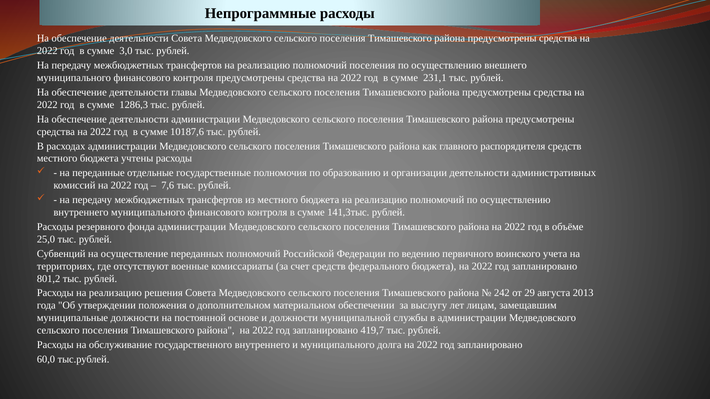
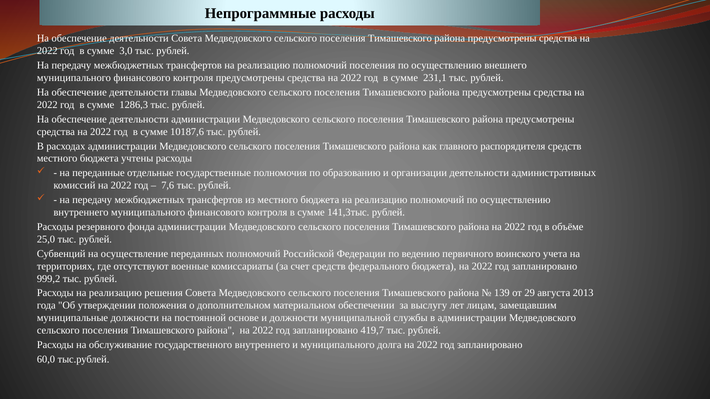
801,2: 801,2 -> 999,2 (49, 279)
242: 242 -> 139 (502, 293)
